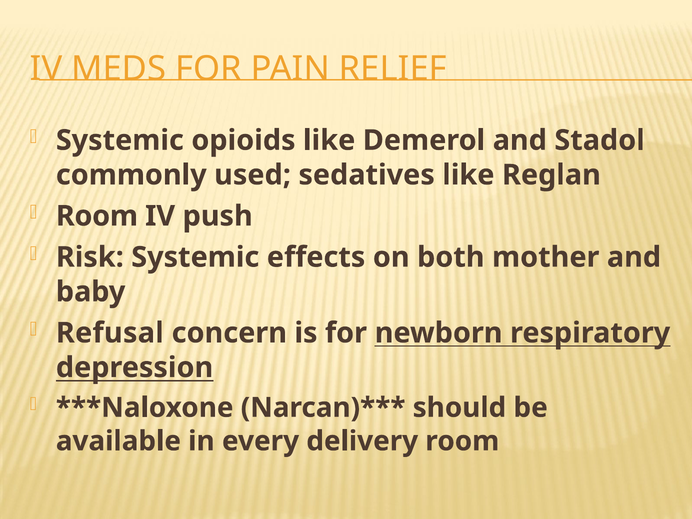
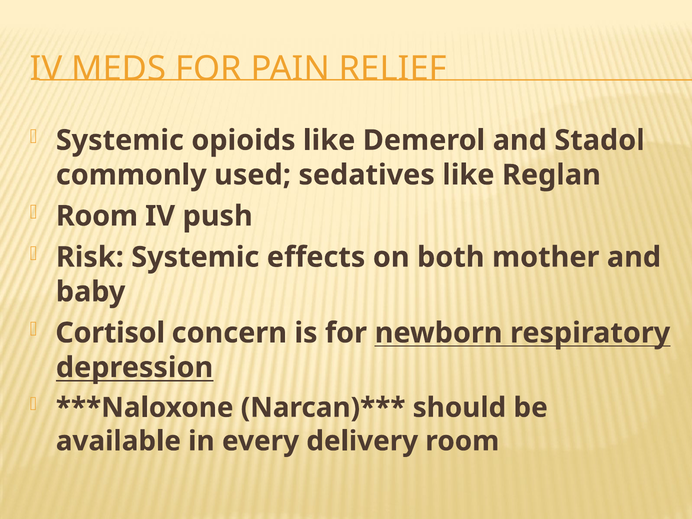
Refusal: Refusal -> Cortisol (110, 333)
